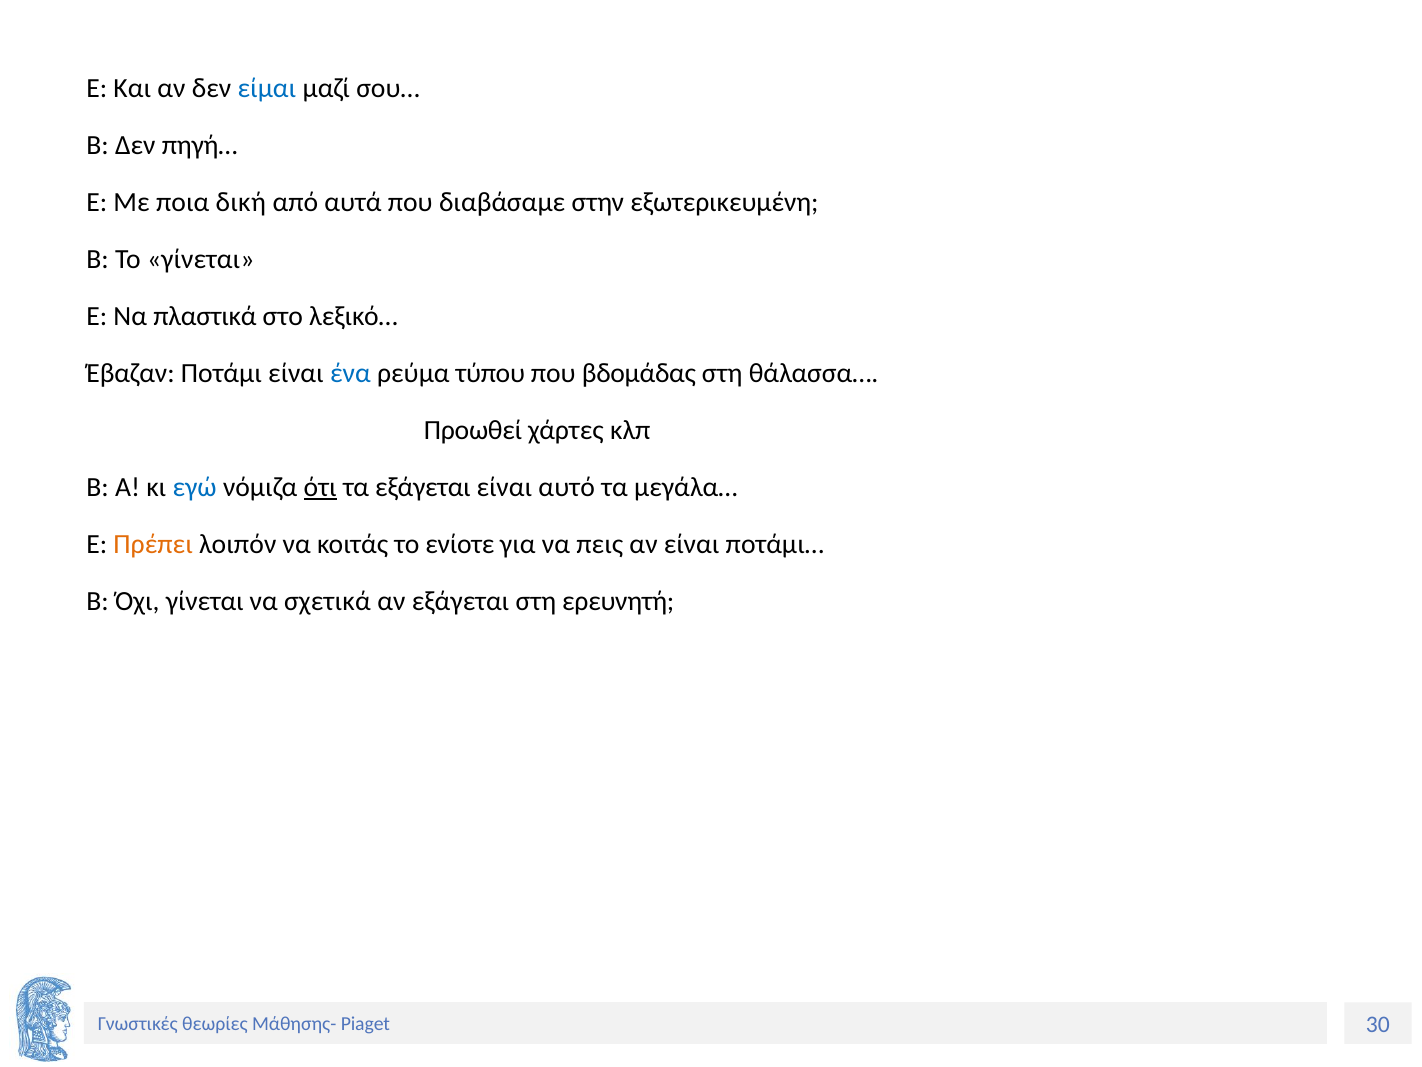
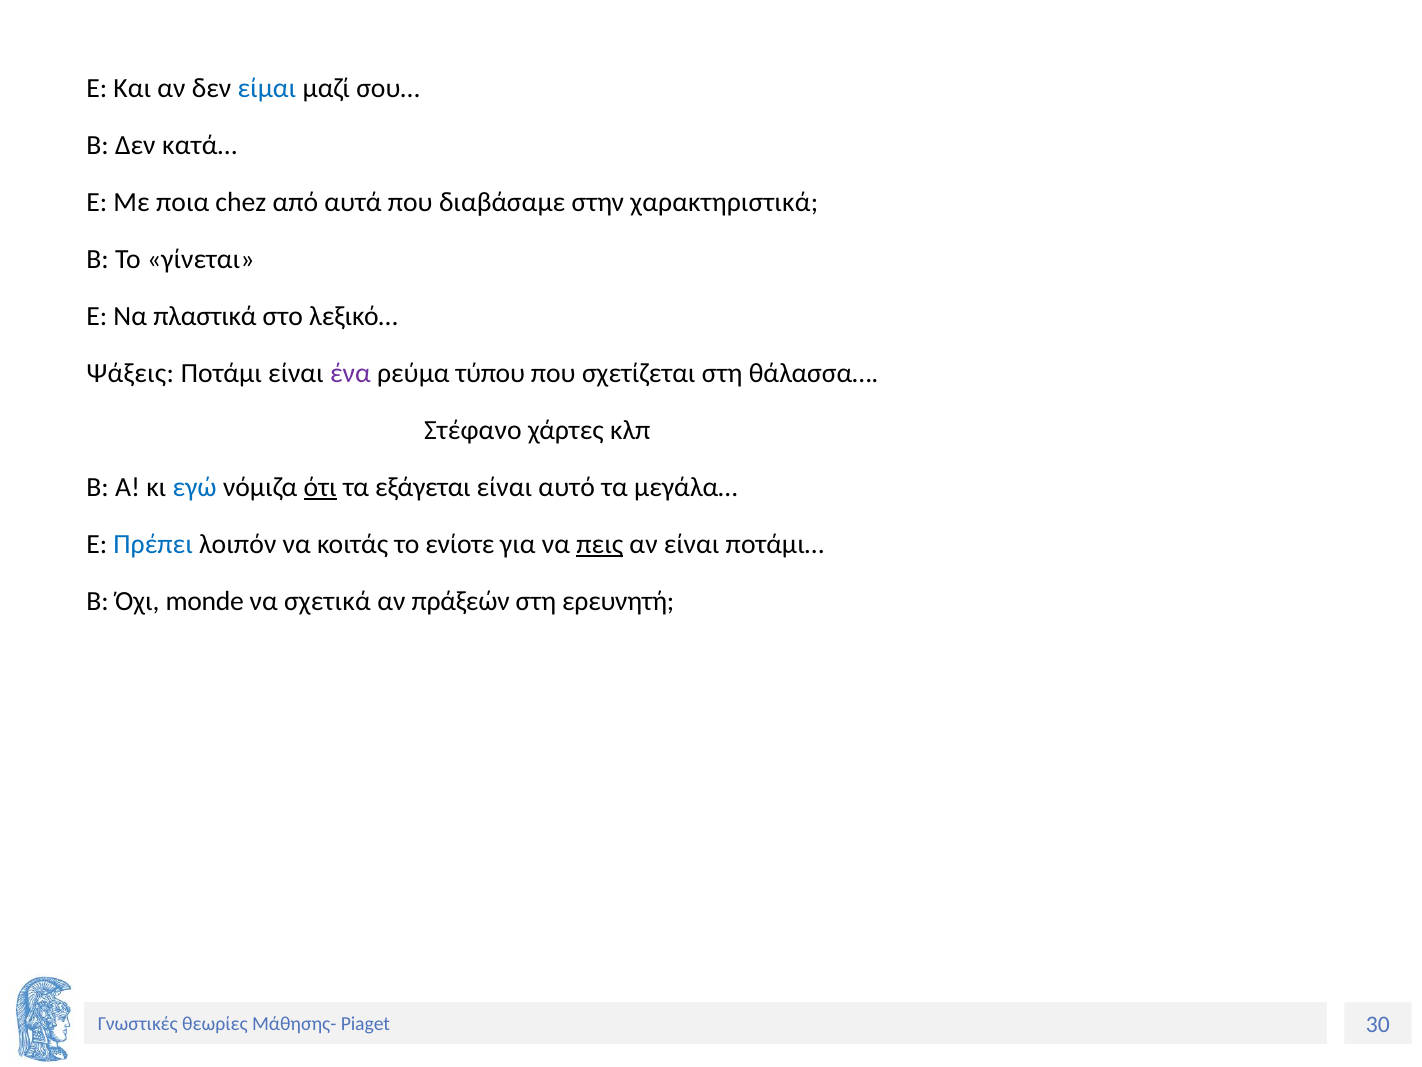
πηγή…: πηγή… -> κατά… (199, 146)
δική: δική -> chez (241, 202)
εξωτερικευμένη: εξωτερικευμένη -> χαρακτηριστικά (724, 202)
Έβαζαν: Έβαζαν -> Ψάξεις (130, 373)
ένα colour: blue -> purple (350, 373)
βδομάδας: βδομάδας -> σχετίζεται (639, 373)
Προωθεί: Προωθεί -> Στέφανο (473, 430)
Πρέπει colour: orange -> blue (153, 544)
πεις underline: none -> present (600, 544)
Όχι γίνεται: γίνεται -> monde (205, 601)
αν εξάγεται: εξάγεται -> πράξεών (461, 601)
